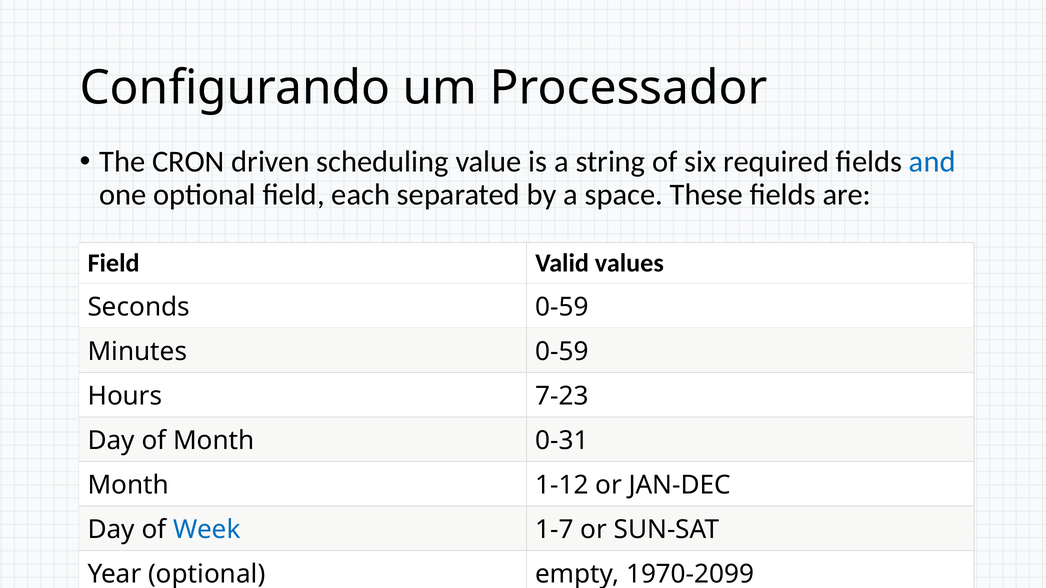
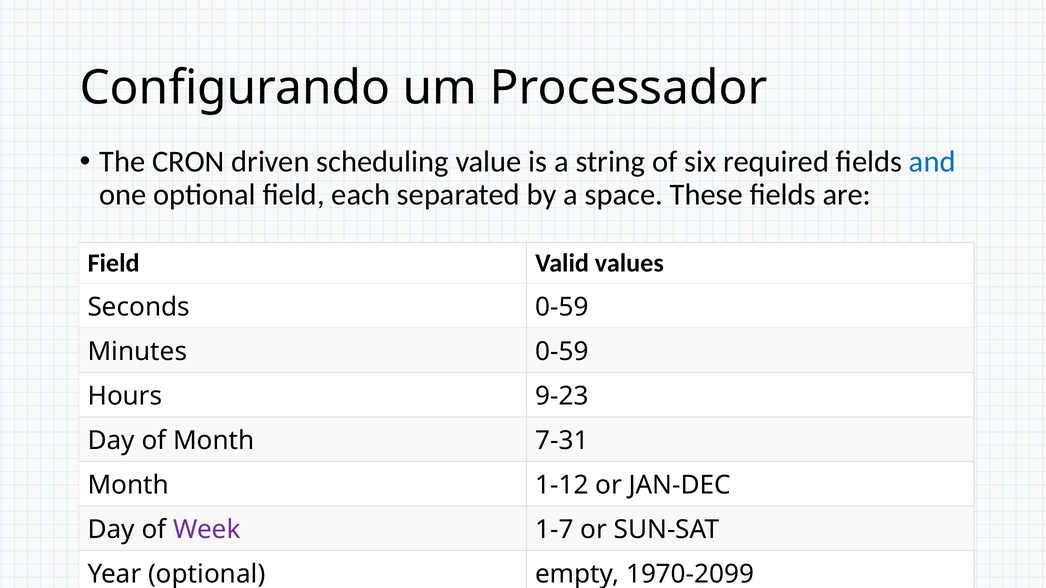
7-23: 7-23 -> 9-23 (562, 396)
0-31: 0-31 -> 7-31 (562, 441)
Week colour: blue -> purple (207, 530)
